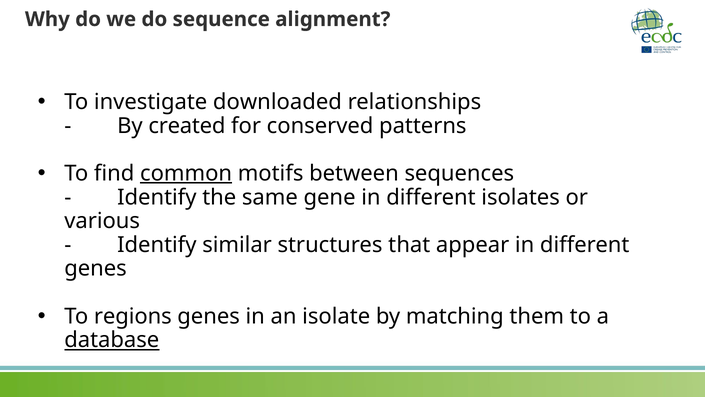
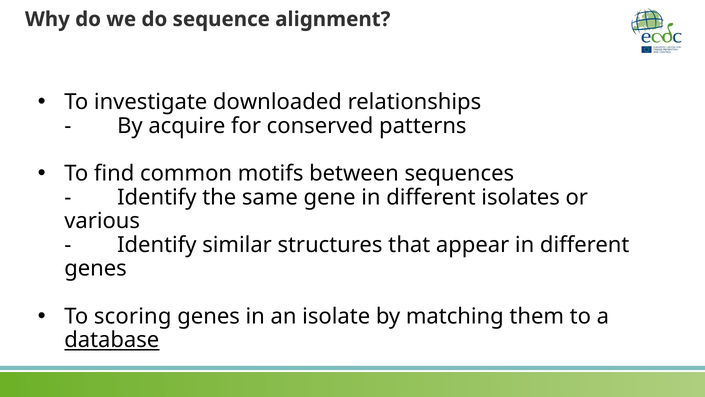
created: created -> acquire (187, 126)
common underline: present -> none (186, 173)
regions: regions -> scoring (133, 316)
